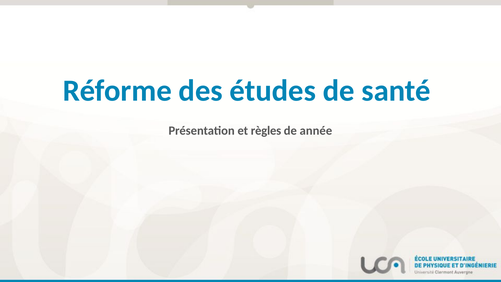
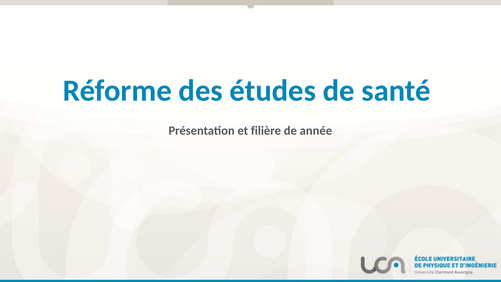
règles: règles -> filière (266, 131)
